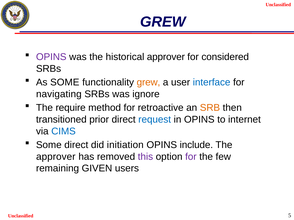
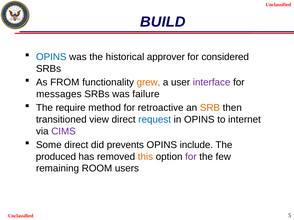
GREW: GREW -> BUILD (163, 22)
OPINS colour: purple -> blue (51, 57)
As SOME: SOME -> FROM (65, 83)
interface colour: blue -> purple (212, 83)
navigating: navigating -> messages (59, 94)
ignore: ignore -> failure (146, 94)
prior: prior -> view (99, 120)
CIMS colour: blue -> purple (63, 132)
initiation: initiation -> prevents (125, 145)
approver: approver -> produced (56, 157)
this colour: purple -> orange (145, 157)
GIVEN: GIVEN -> ROOM (97, 169)
